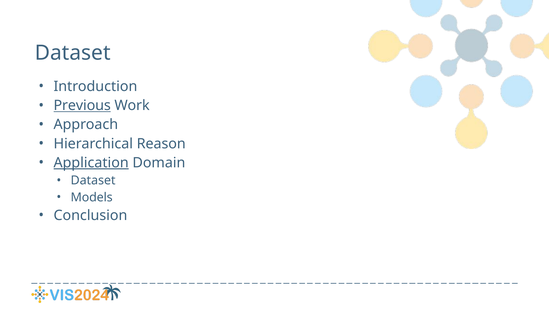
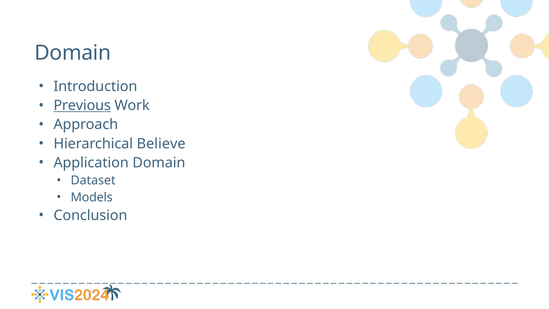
Dataset: Dataset -> Domain (73, 53)
Reason: Reason -> Believe (161, 144)
Application underline: present -> none (91, 163)
